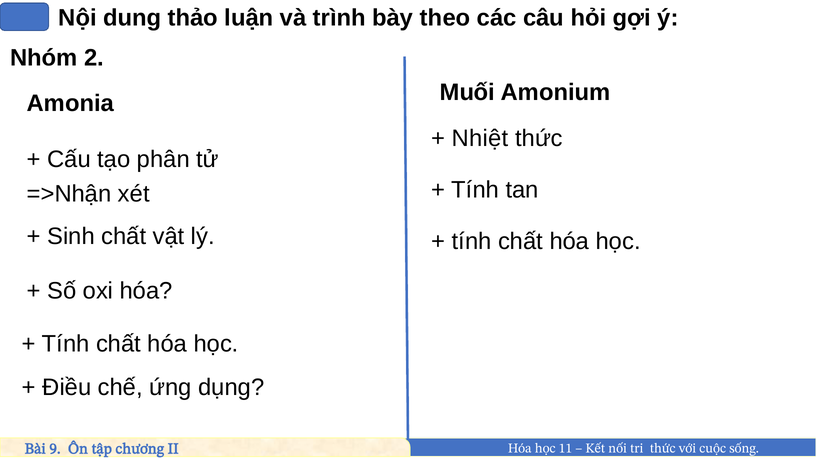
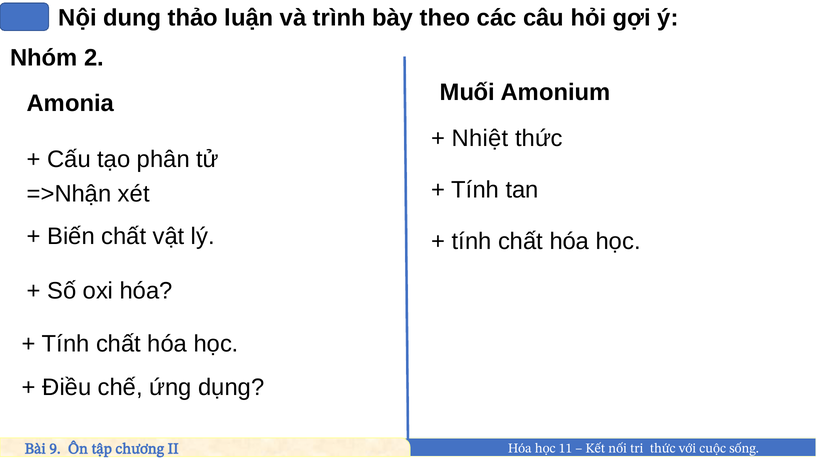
Sinh: Sinh -> Biến (71, 236)
